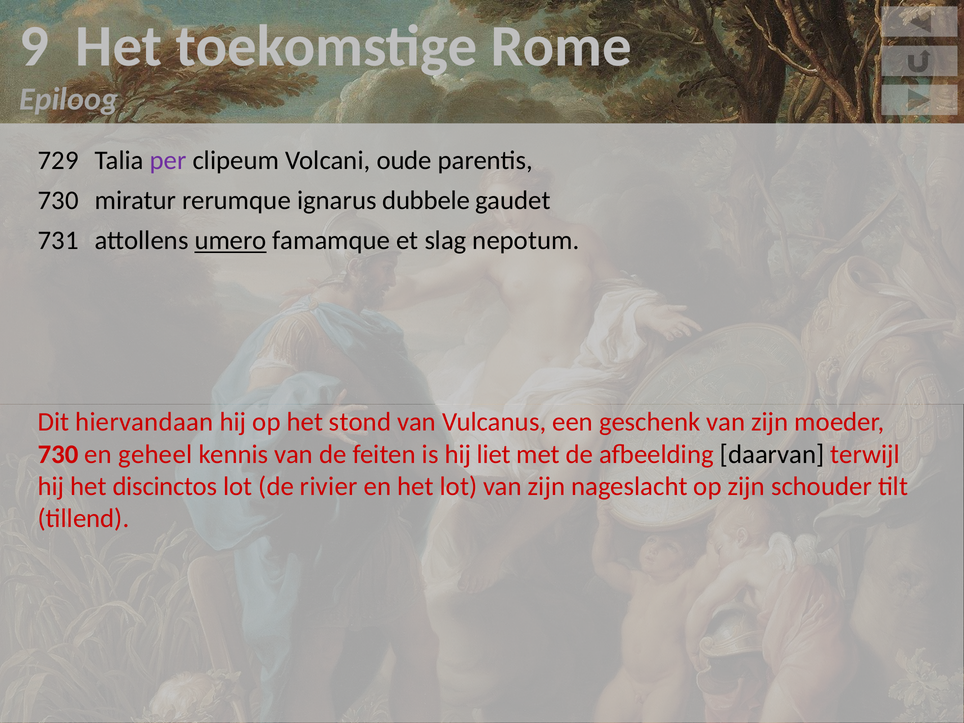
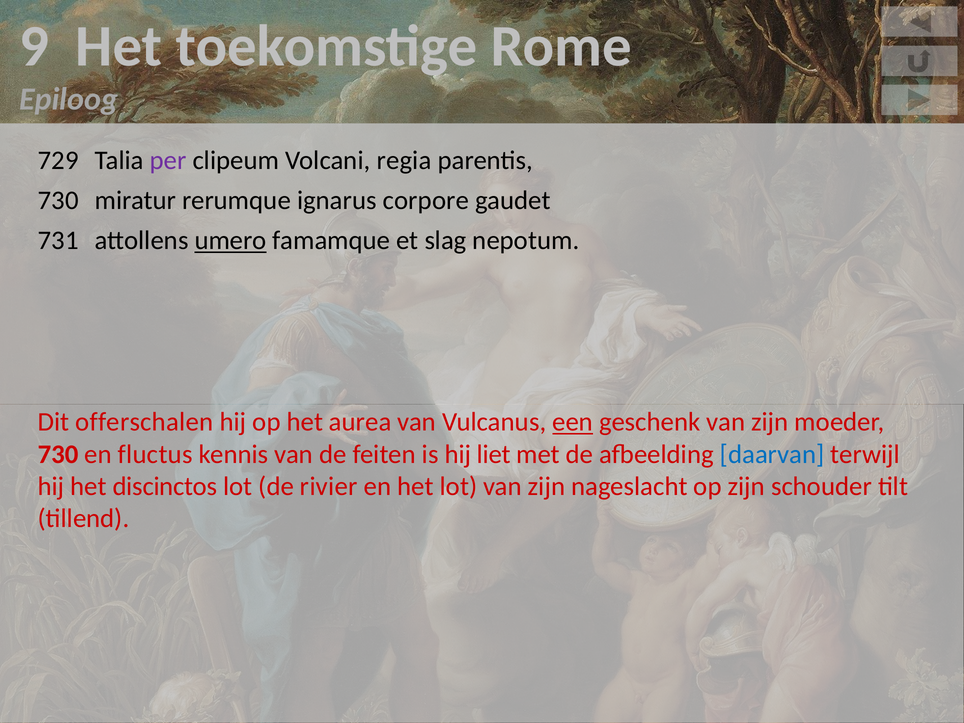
oude: oude -> regia (404, 160)
dubbele: dubbele -> corpore (426, 200)
hiervandaan: hiervandaan -> offerschalen (144, 422)
stond: stond -> aurea (360, 422)
een underline: none -> present (573, 422)
geheel: geheel -> fluctus (155, 454)
daarvan colour: black -> blue (772, 454)
